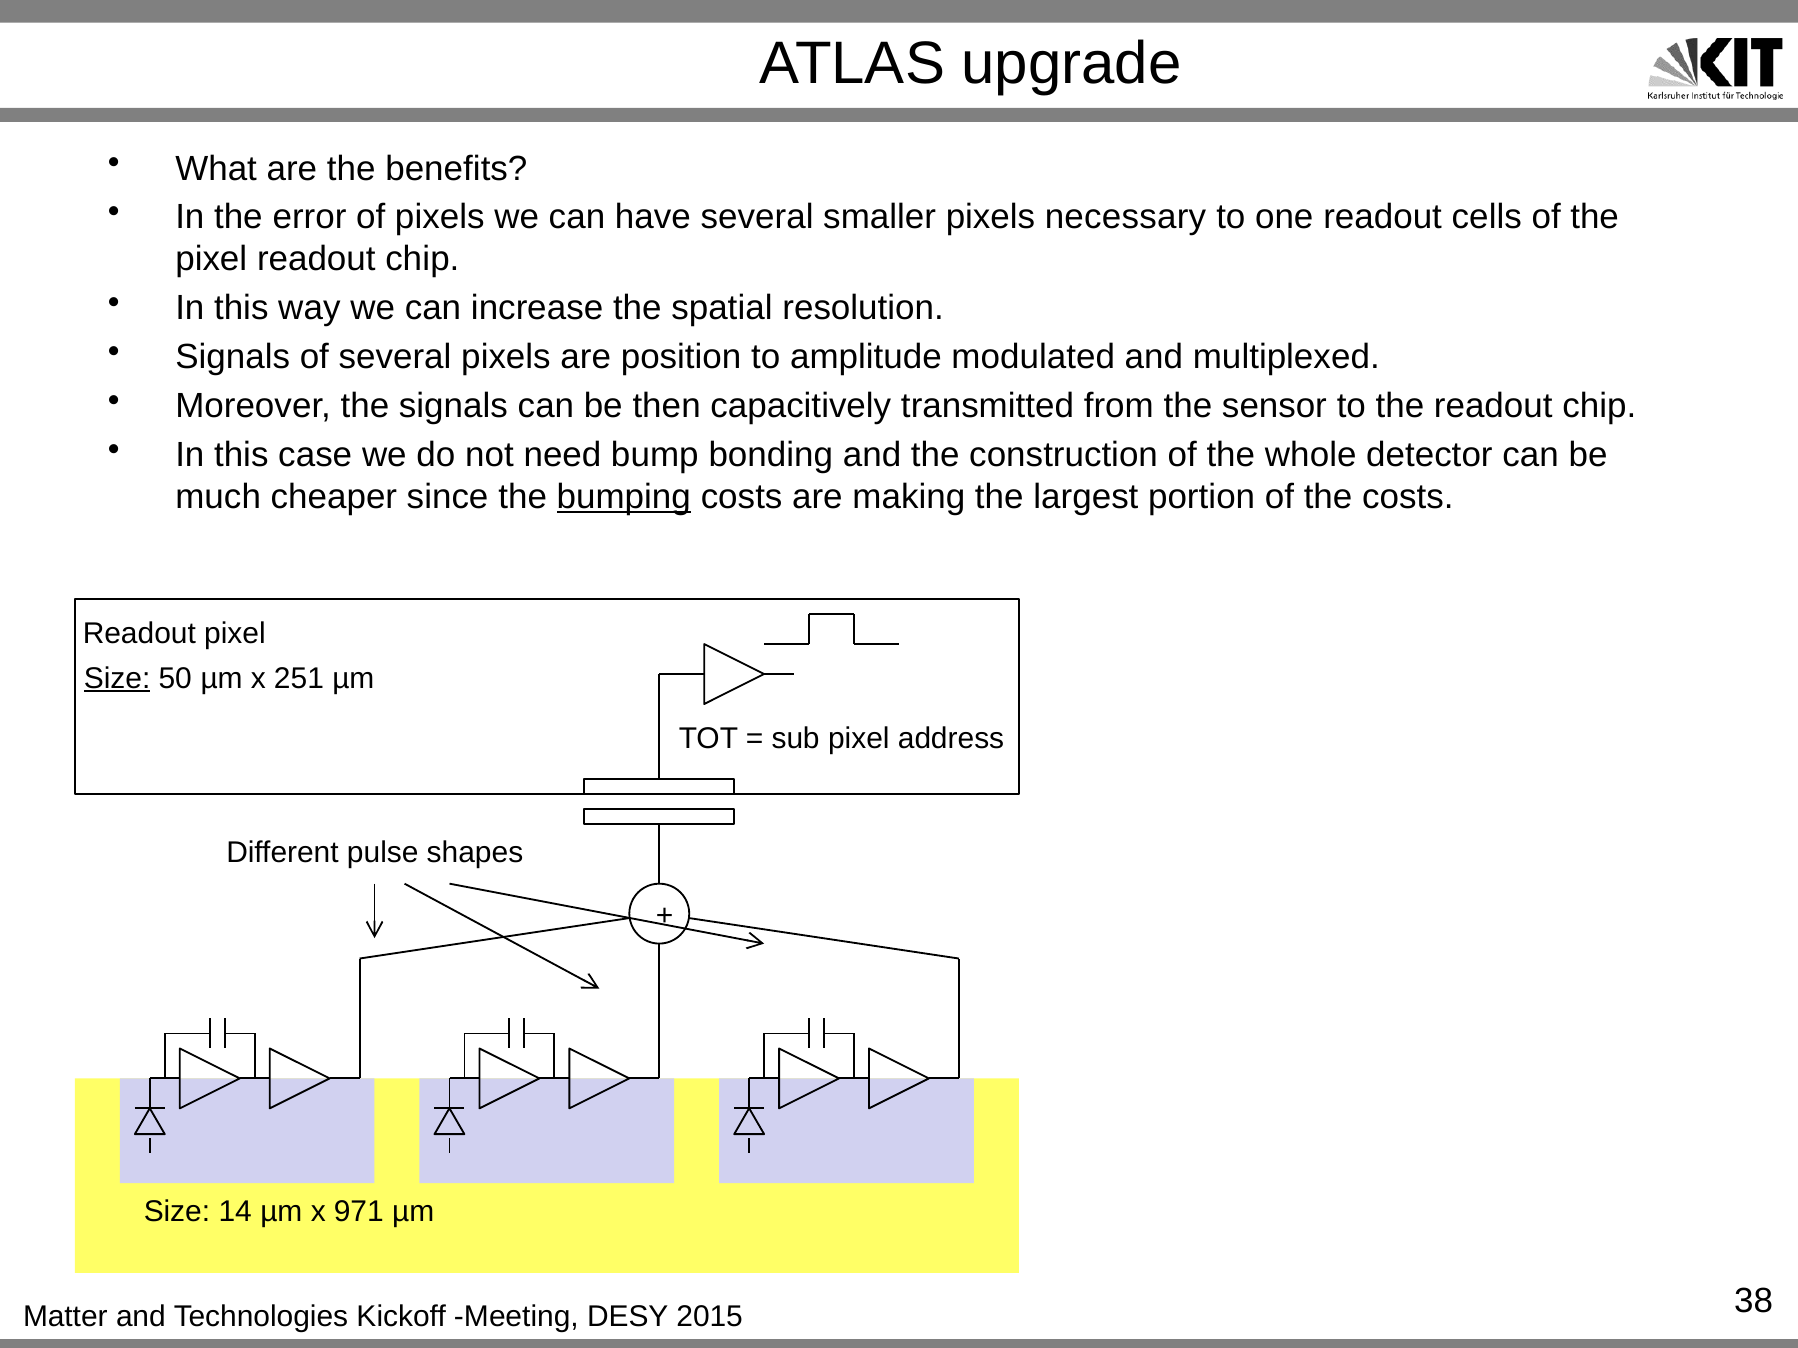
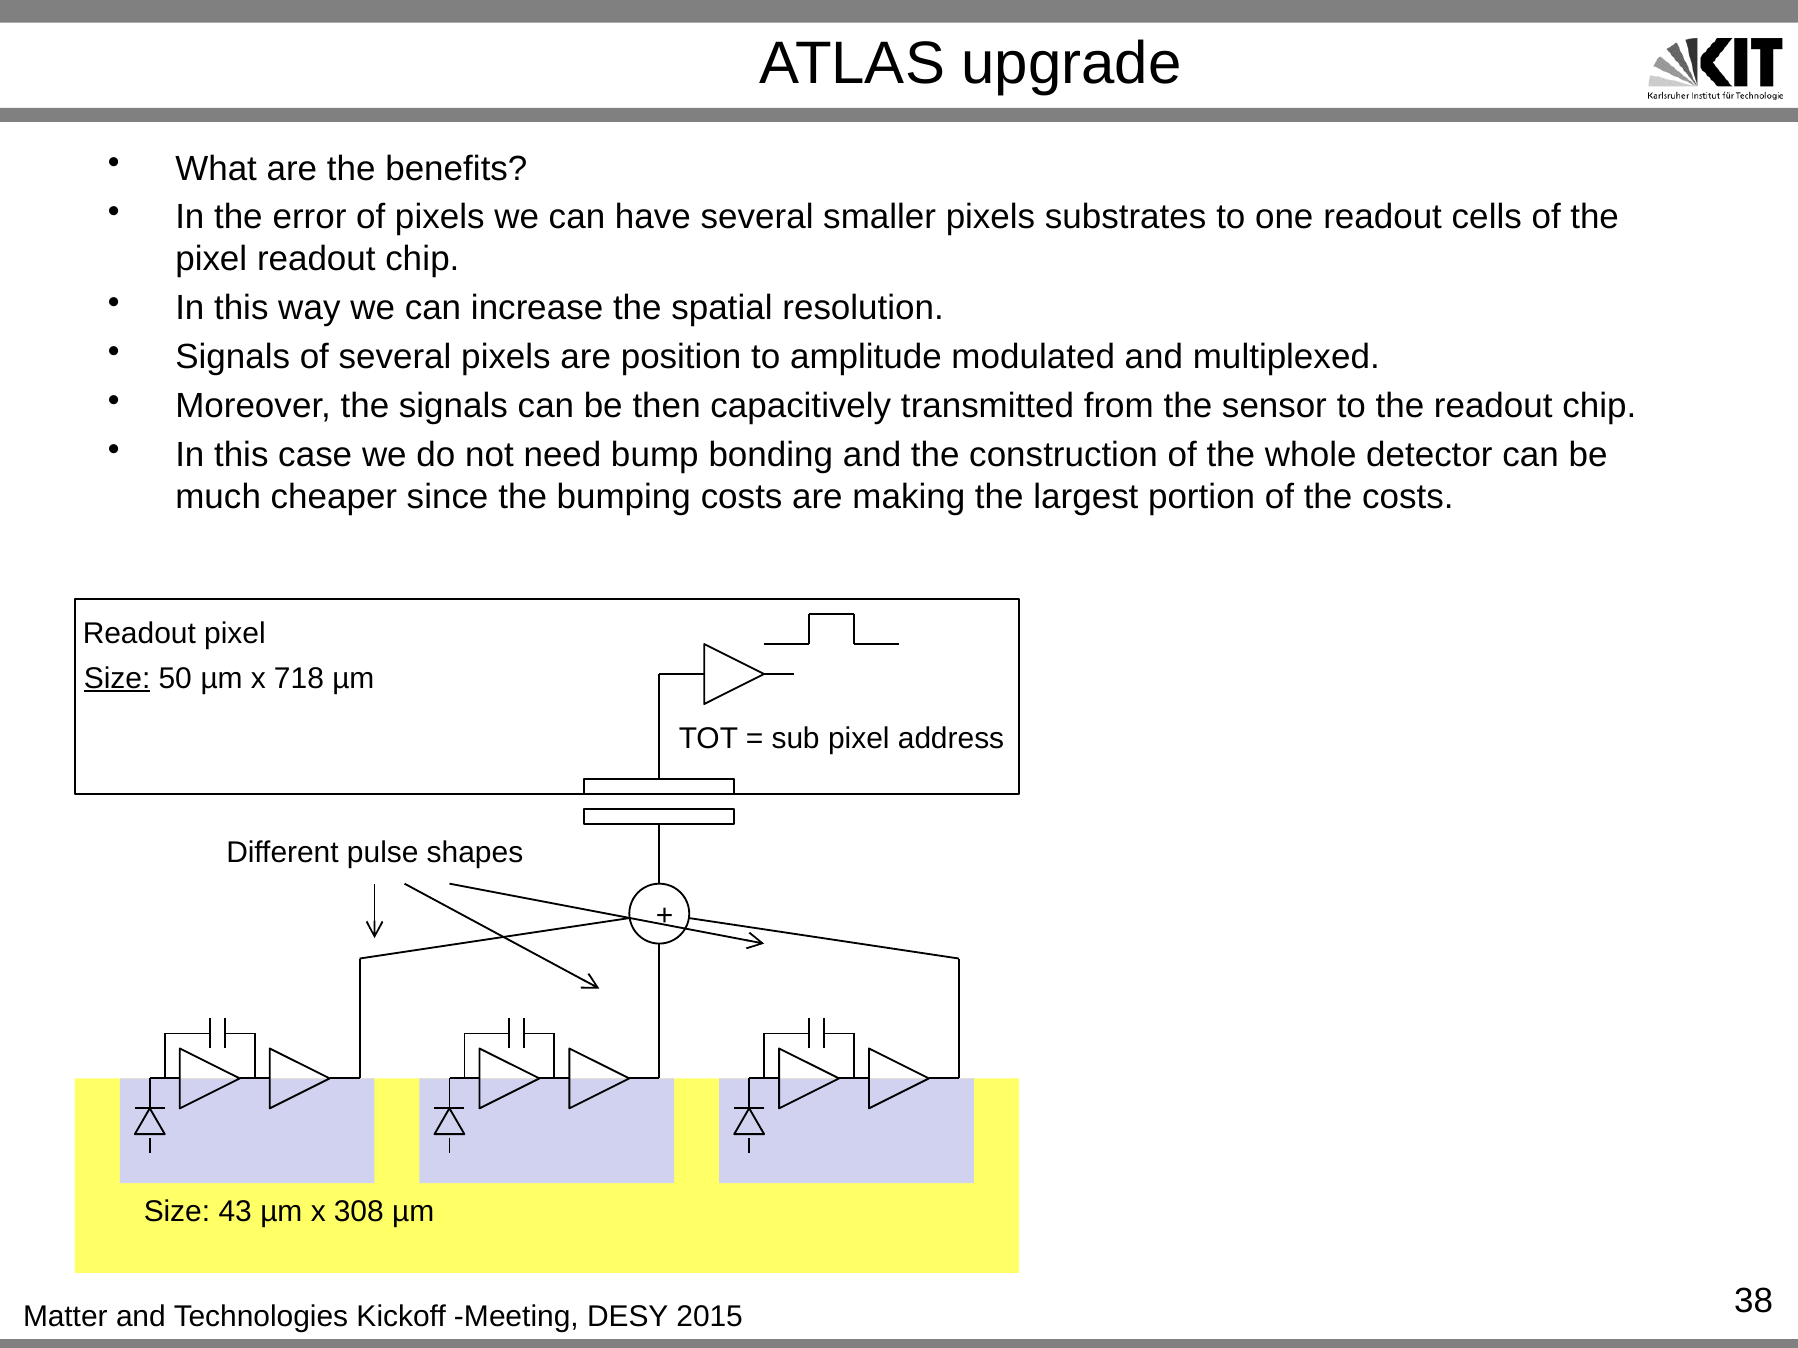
necessary: necessary -> substrates (1126, 218)
bumping underline: present -> none (624, 497)
251: 251 -> 718 (299, 679)
14: 14 -> 43 (235, 1213)
971: 971 -> 308 (359, 1213)
